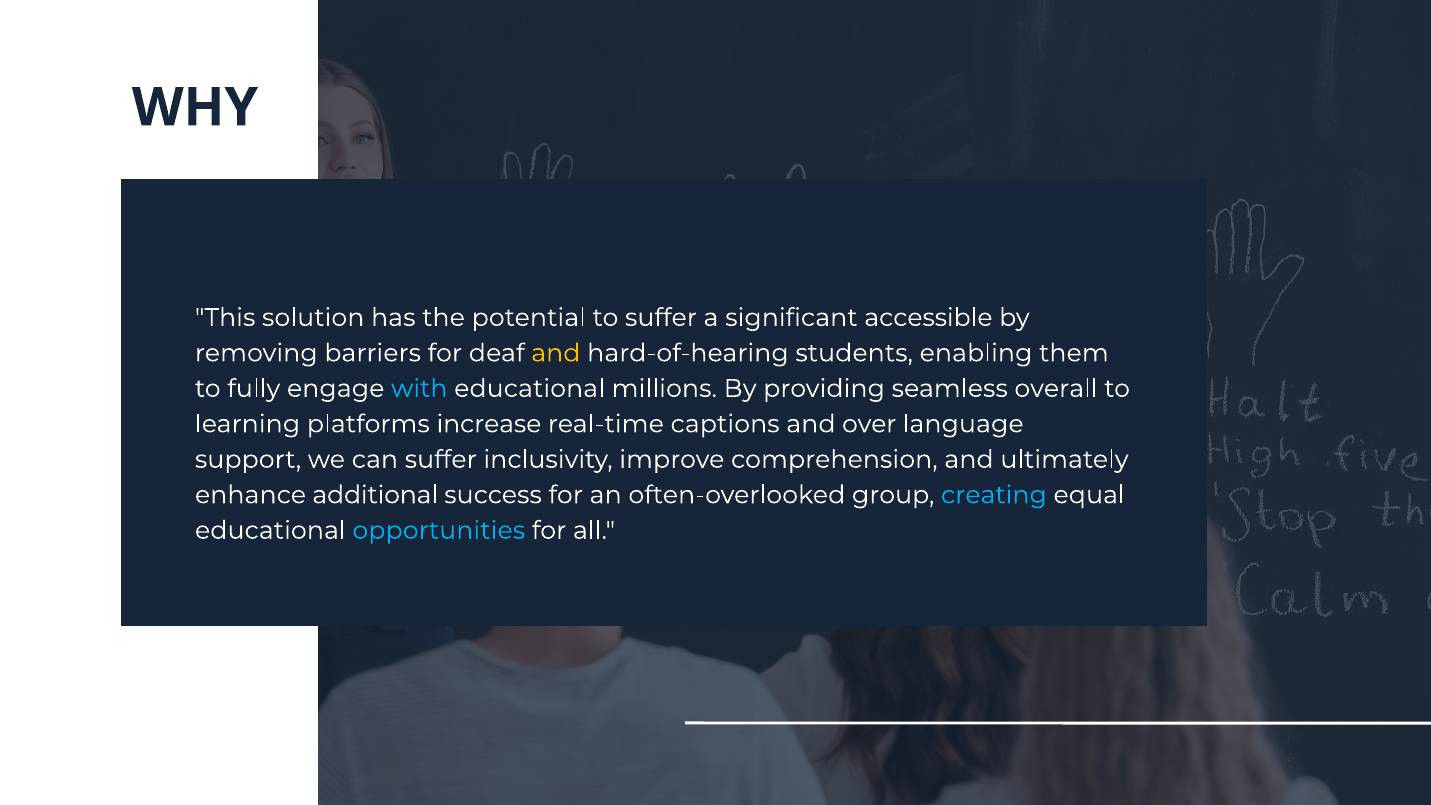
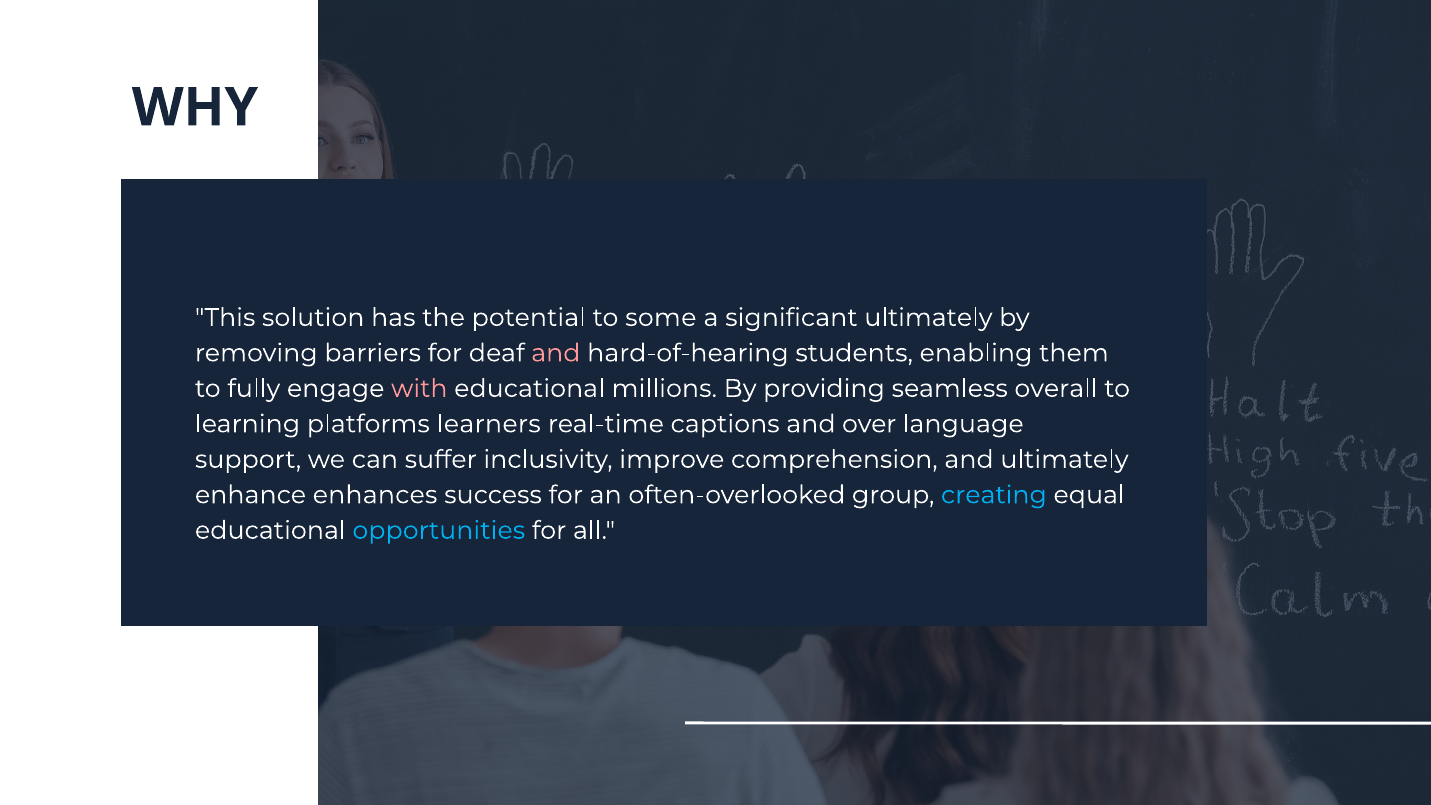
to suffer: suffer -> some (661, 318)
significant accessible: accessible -> ultimately (928, 318)
and colour: yellow -> pink (556, 353)
with colour: light blue -> pink (419, 389)
increase: increase -> learners (489, 424)
additional: additional -> enhances (375, 495)
